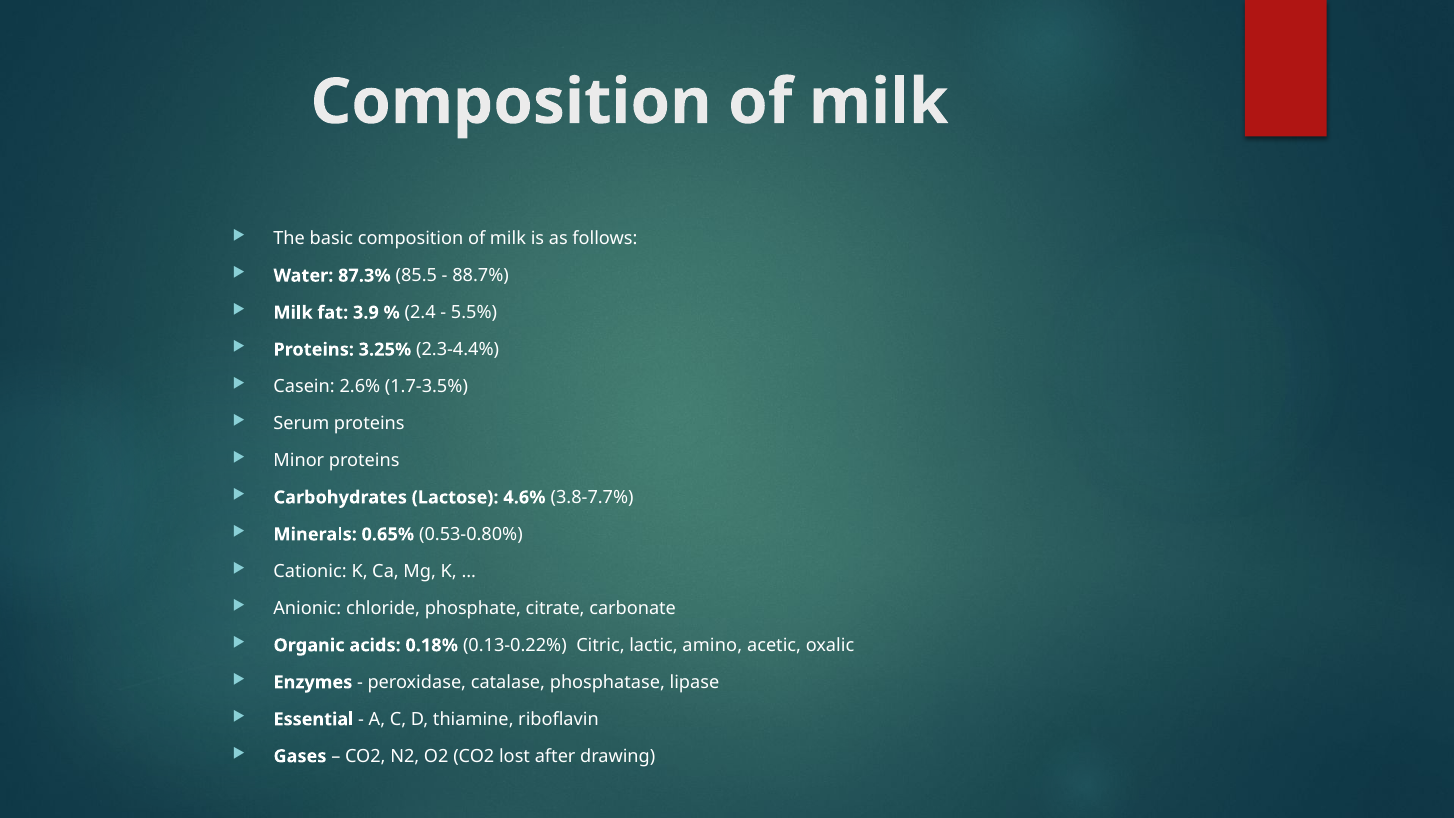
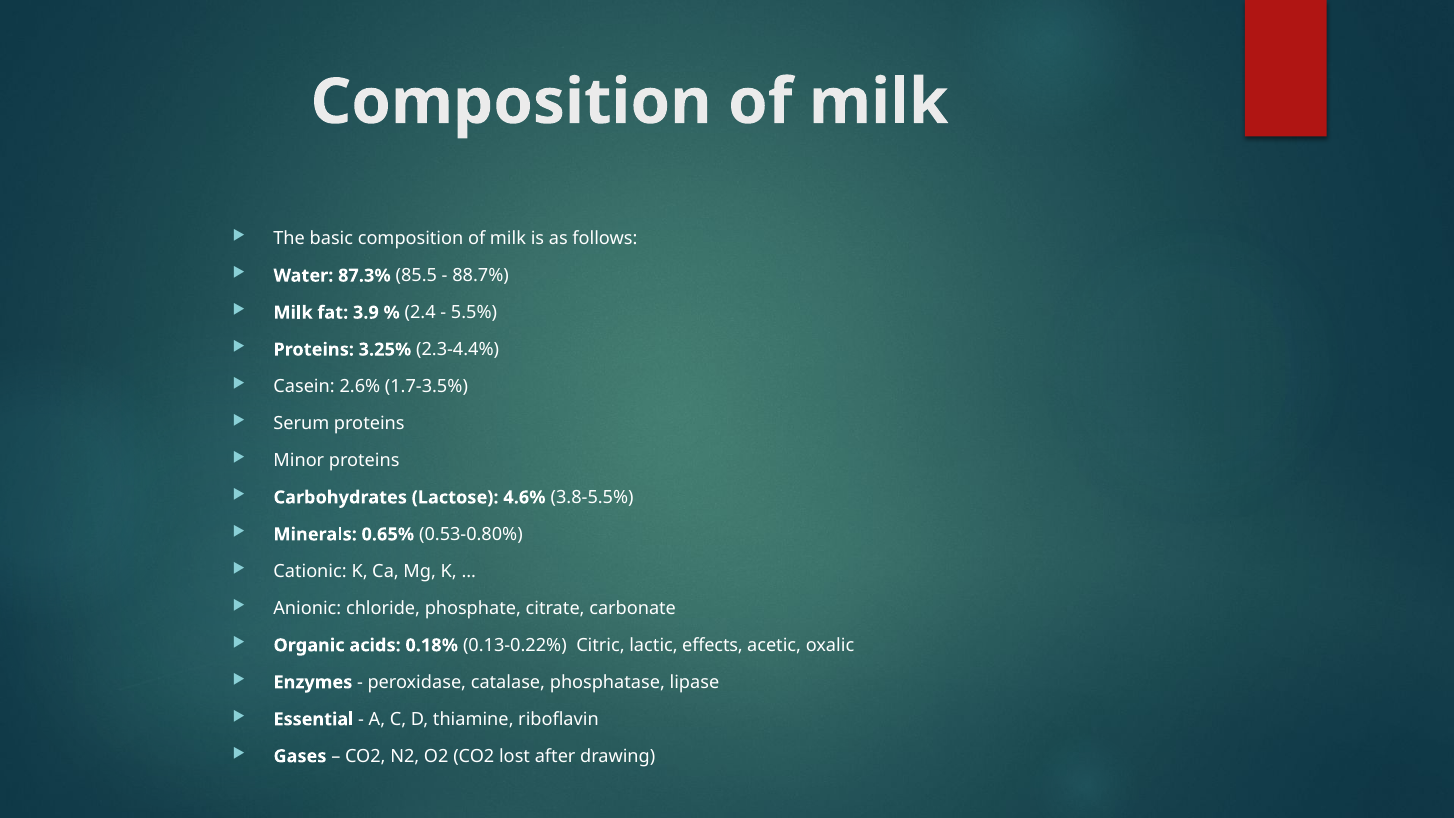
3.8-7.7%: 3.8-7.7% -> 3.8-5.5% (592, 497)
amino: amino -> effects (713, 645)
